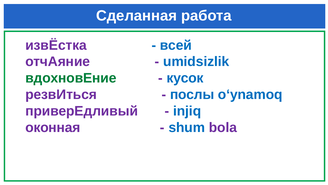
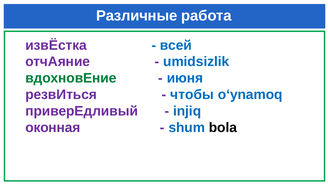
Сделанная: Сделанная -> Различные (137, 16)
кусок: кусок -> июня (185, 78)
послы: послы -> чтобы (192, 94)
bola colour: purple -> black (223, 127)
